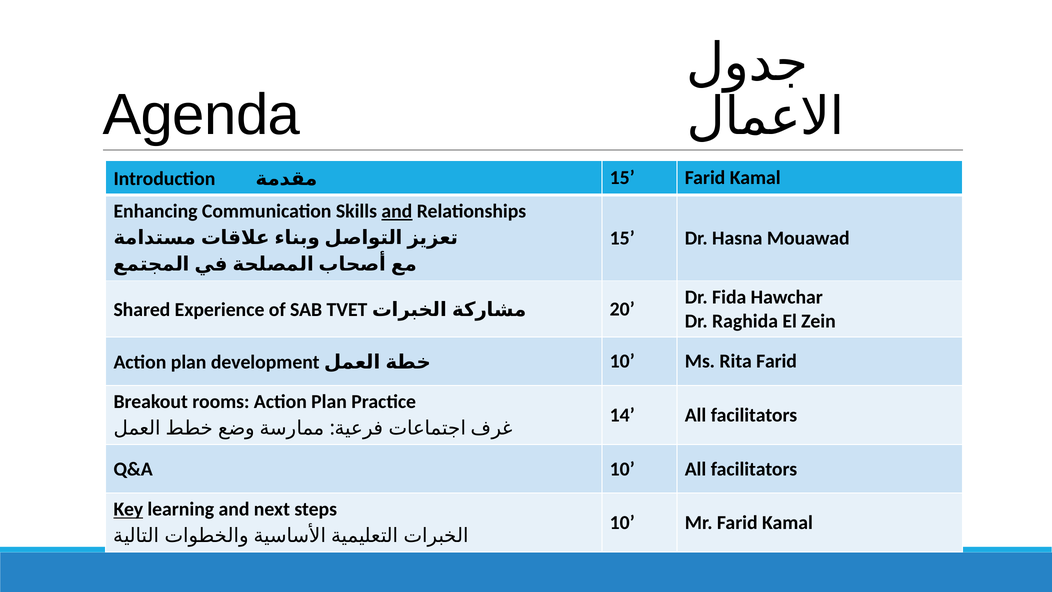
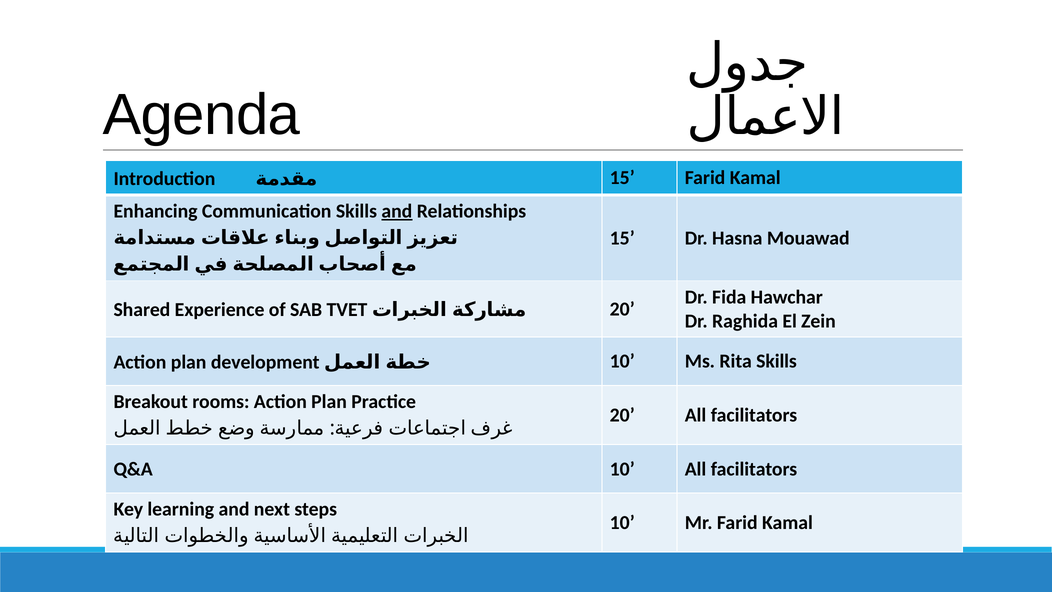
Rita Farid: Farid -> Skills (777, 361)
14: 14 -> 20 (622, 415)
Key underline: present -> none (128, 509)
